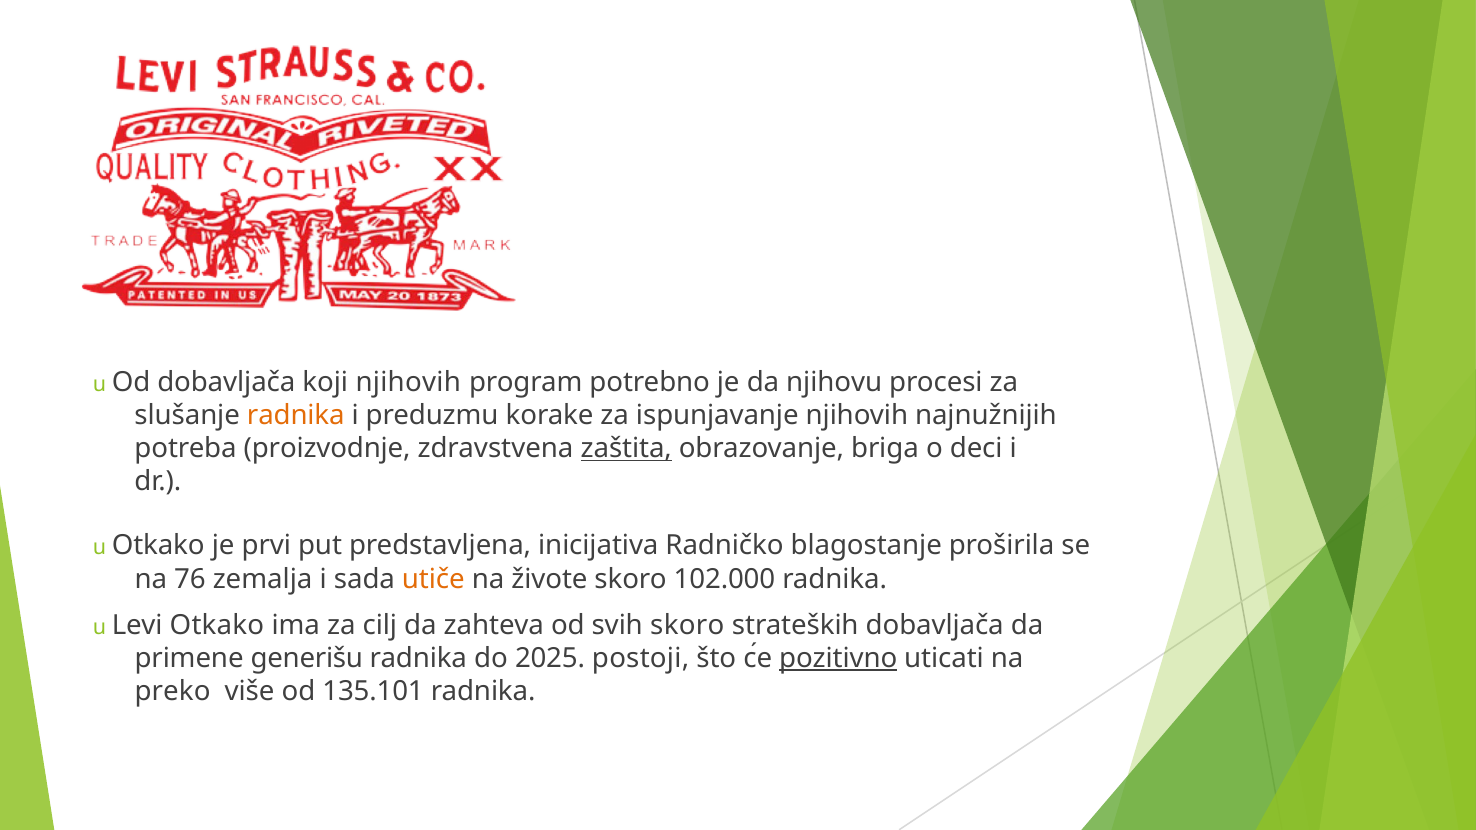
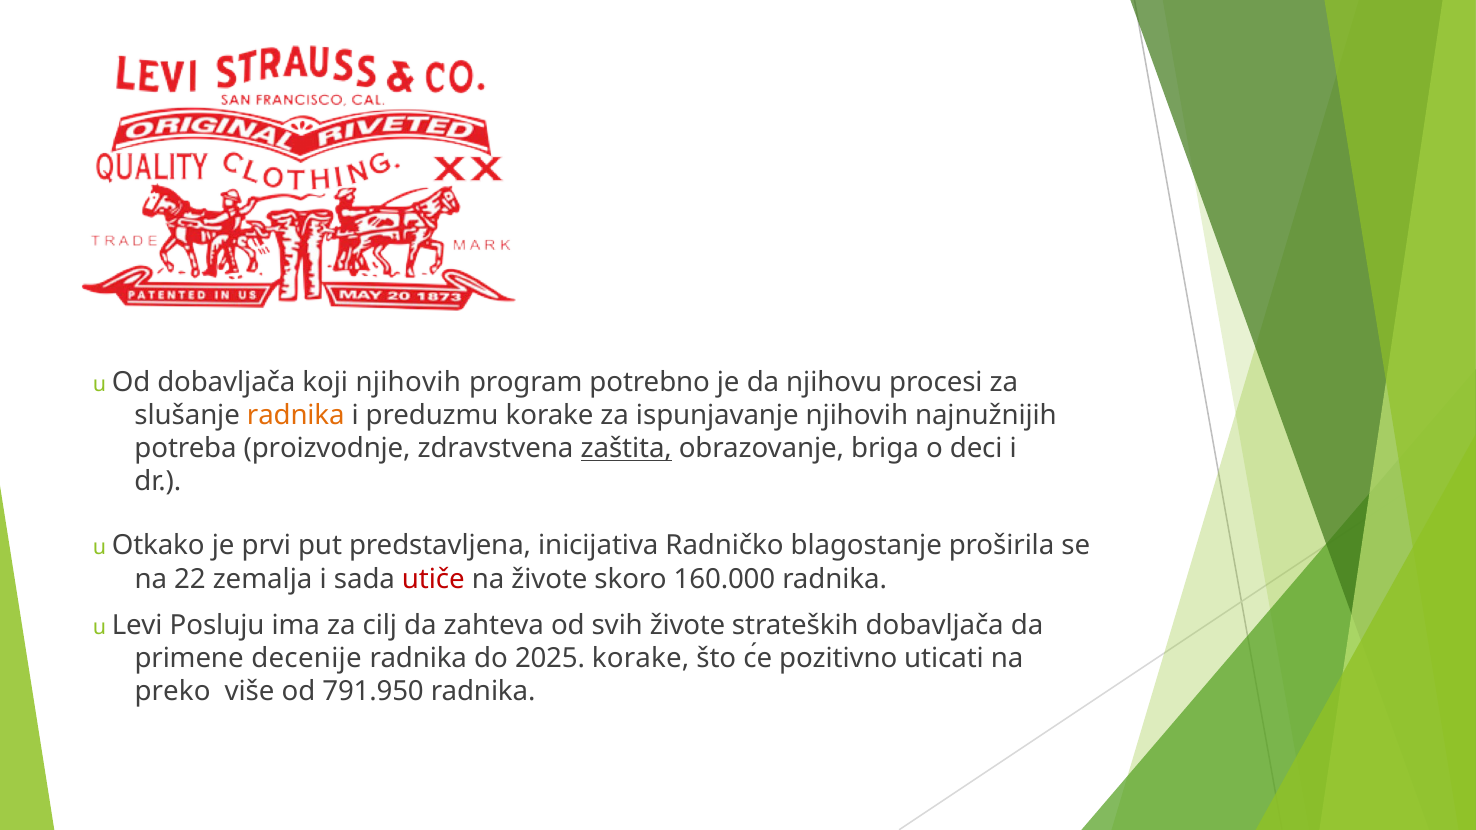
76: 76 -> 22 (190, 579)
utiče colour: orange -> red (433, 579)
102.000: 102.000 -> 160.000 (724, 579)
Levi Otkako: Otkako -> Posluju (217, 626)
svih skoro: skoro -> živote (688, 626)
generišu: generišu -> decenije (307, 658)
2025 postoji: postoji -> korake (641, 658)
pozitivno underline: present -> none (838, 658)
135.101: 135.101 -> 791.950 (373, 691)
